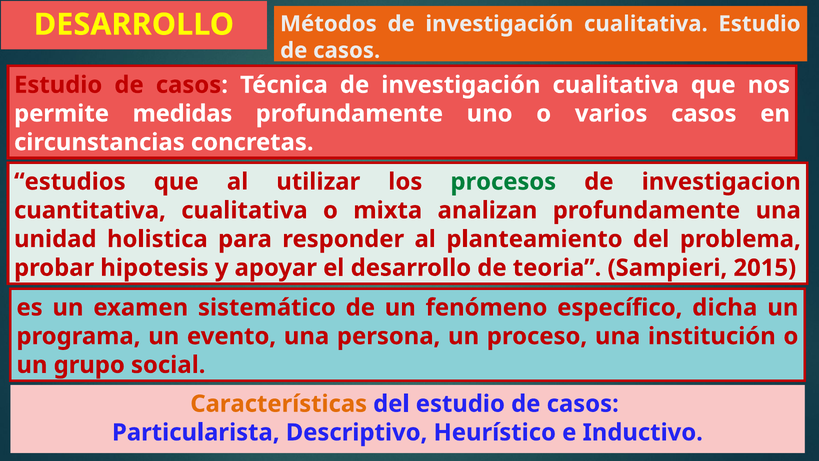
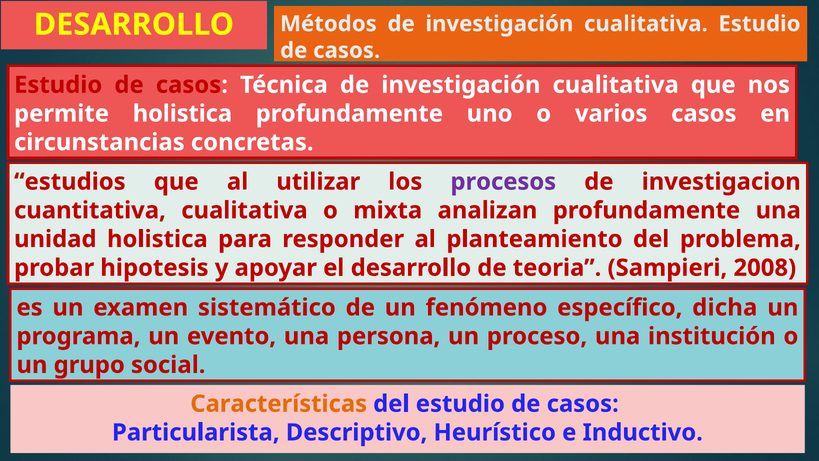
permite medidas: medidas -> holistica (182, 114)
procesos colour: green -> purple (503, 182)
2015: 2015 -> 2008 (765, 268)
